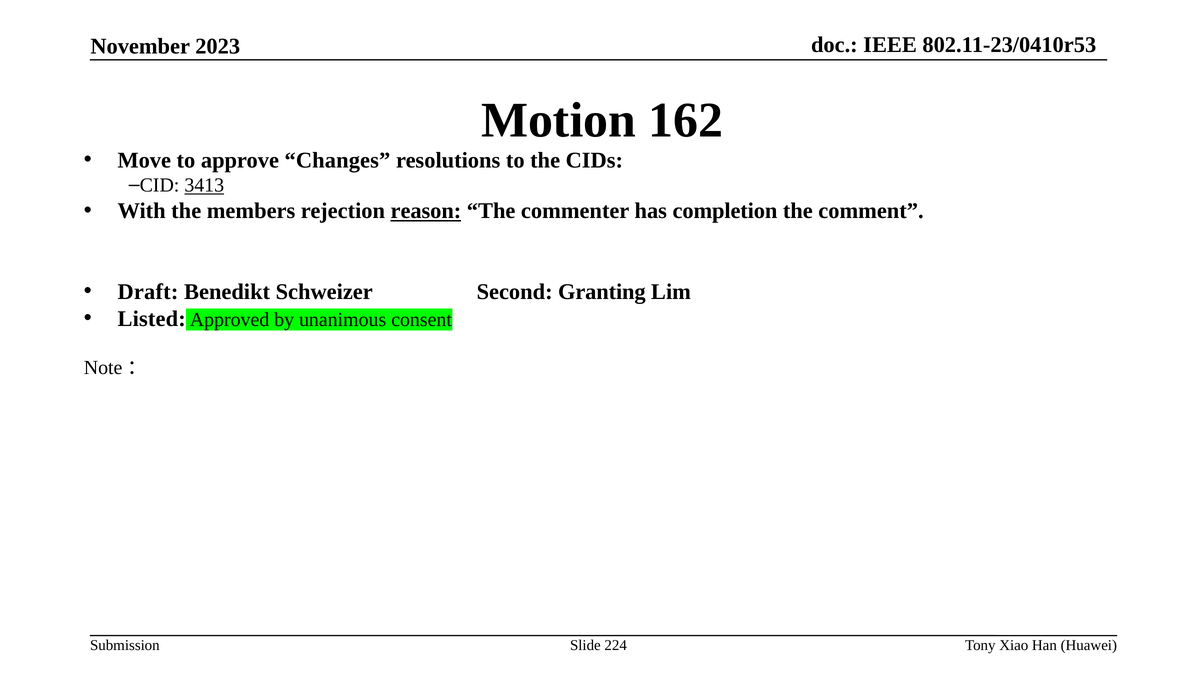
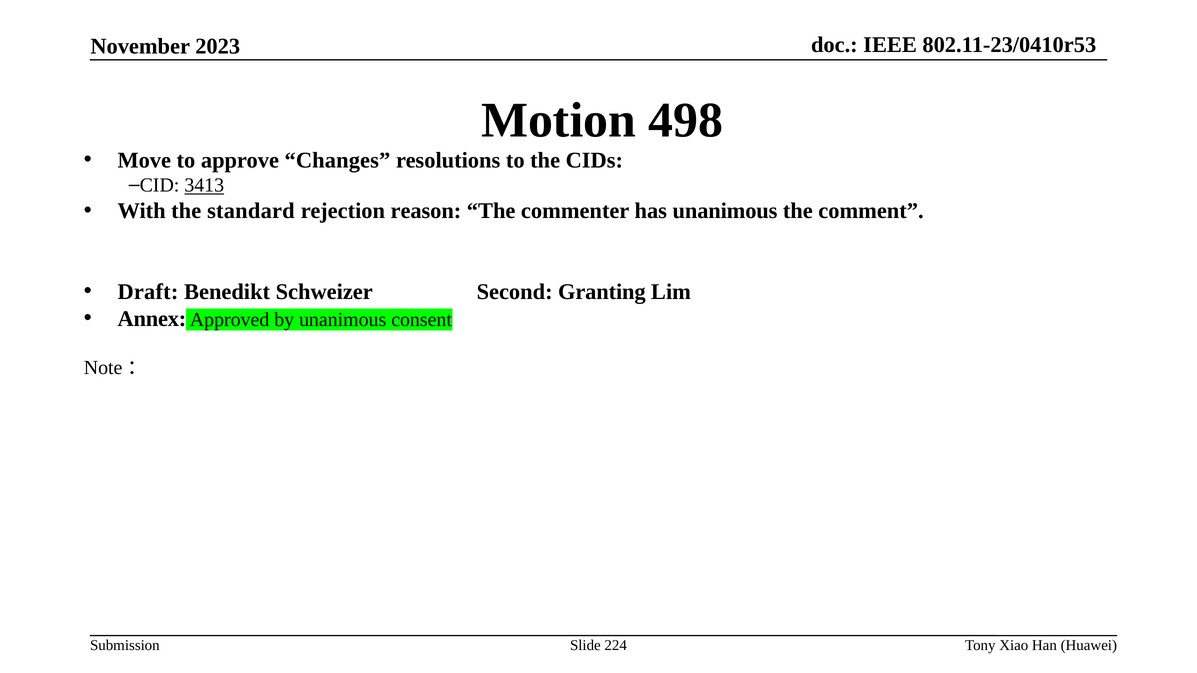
162: 162 -> 498 (686, 120)
members: members -> standard (251, 211)
reason underline: present -> none (426, 211)
has completion: completion -> unanimous (725, 211)
Listed: Listed -> Annex (152, 319)
